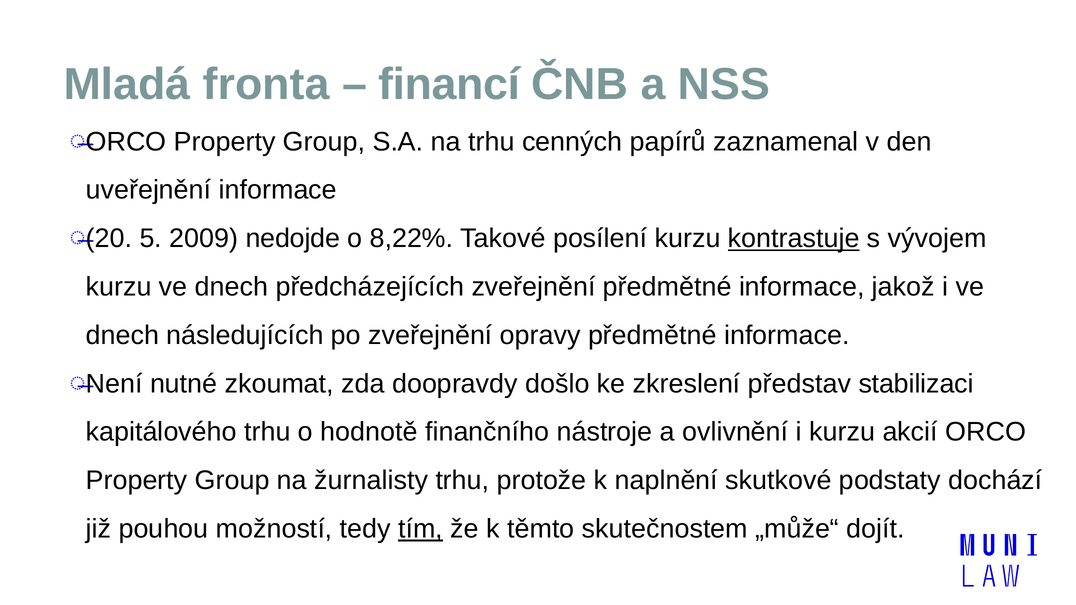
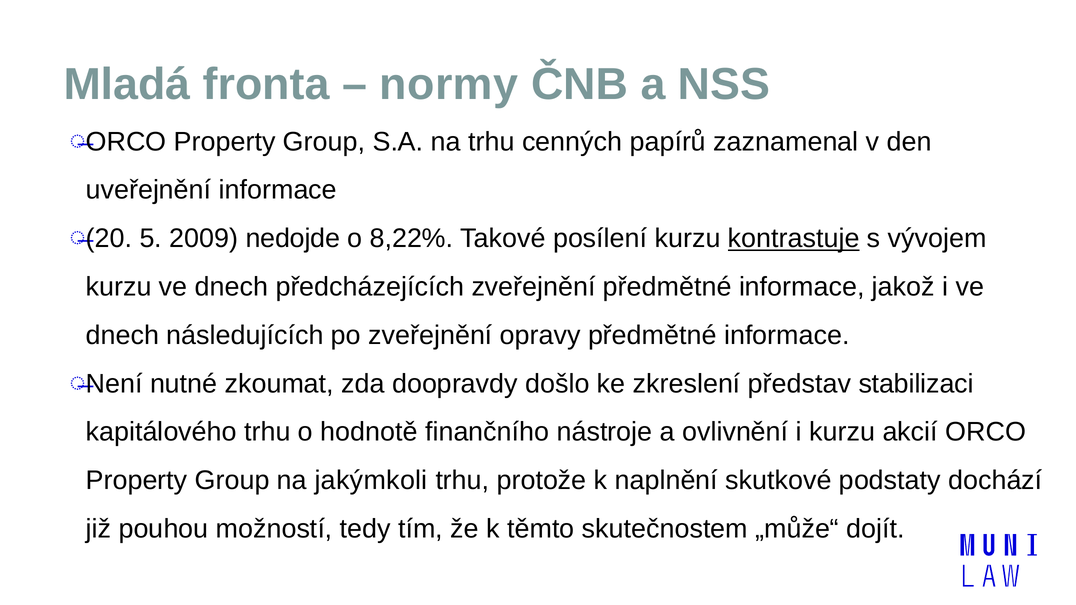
financí: financí -> normy (449, 85)
žurnalisty: žurnalisty -> jakýmkoli (371, 481)
tím underline: present -> none (421, 529)
